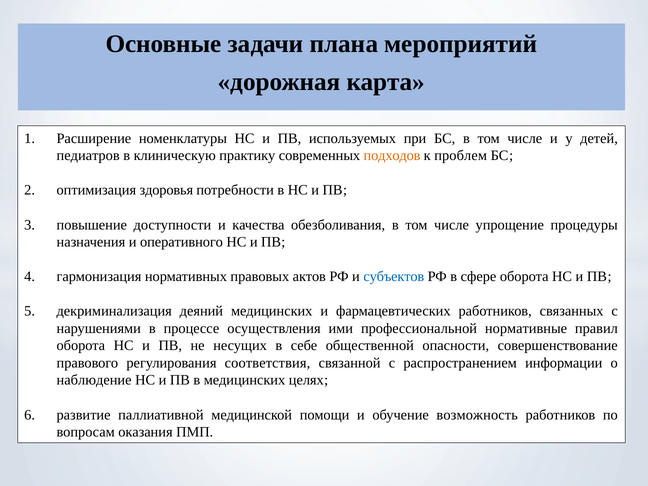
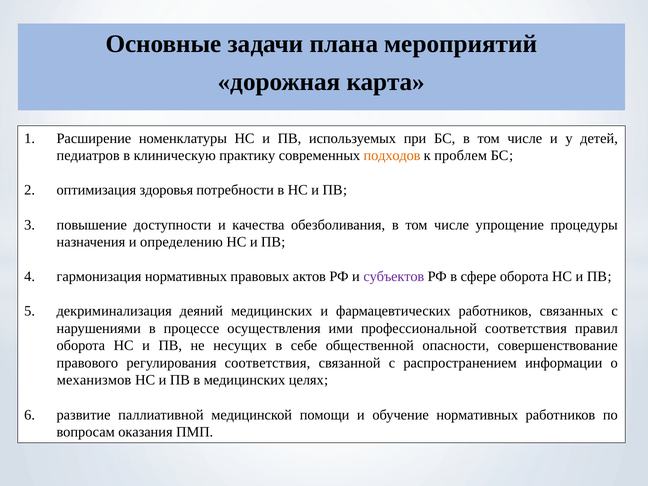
оперативного: оперативного -> определению (181, 242)
субъектов colour: blue -> purple (394, 277)
профессиональной нормативные: нормативные -> соответствия (526, 328)
наблюдение: наблюдение -> механизмов (94, 380)
обучение возможность: возможность -> нормативных (477, 415)
